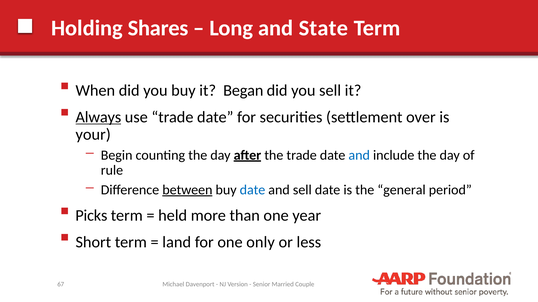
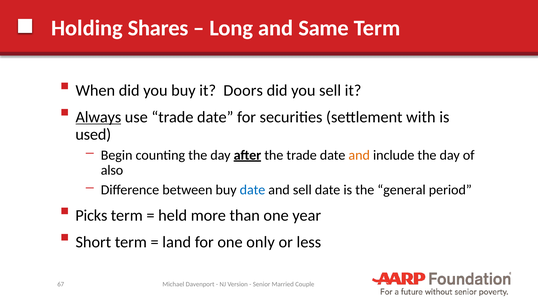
State: State -> Same (324, 28)
Began: Began -> Doors (243, 91)
over: over -> with (421, 117)
your: your -> used (93, 135)
and colour: blue -> orange (359, 155)
rule: rule -> also (112, 171)
between underline: present -> none (187, 190)
